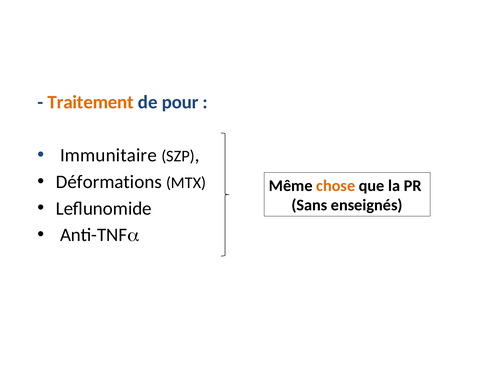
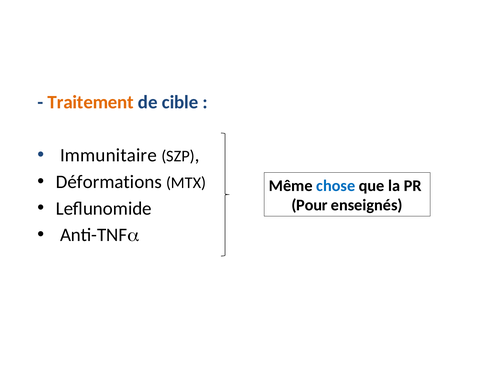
pour: pour -> cible (180, 102)
chose colour: orange -> blue (336, 186)
Sans: Sans -> Pour (310, 205)
